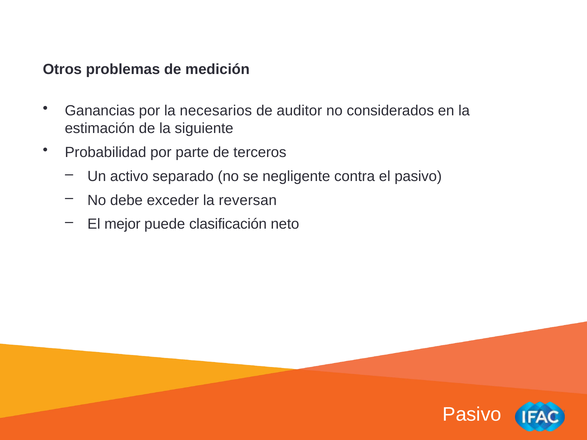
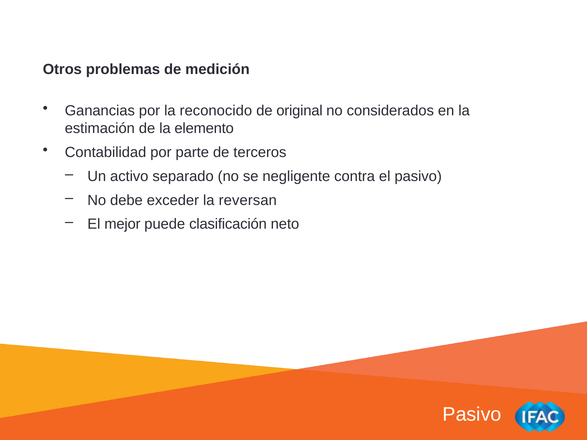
necesarios: necesarios -> reconocido (216, 111)
auditor: auditor -> original (299, 111)
siguiente: siguiente -> elemento (204, 128)
Probabilidad: Probabilidad -> Contabilidad (106, 152)
